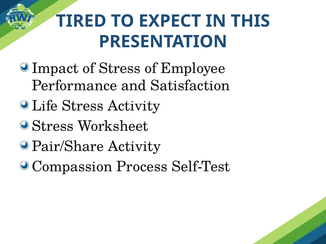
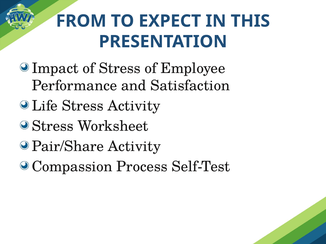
TIRED: TIRED -> FROM (81, 21)
